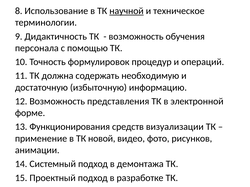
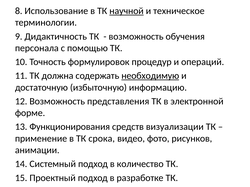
необходимую underline: none -> present (150, 76)
новой: новой -> срока (102, 139)
демонтажа: демонтажа -> количество (140, 164)
